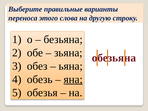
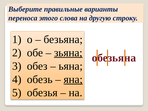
зьяна underline: none -> present (68, 53)
